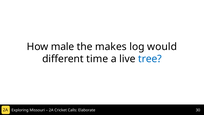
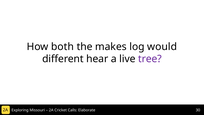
male: male -> both (62, 47)
time: time -> hear (97, 59)
tree colour: blue -> purple (150, 59)
